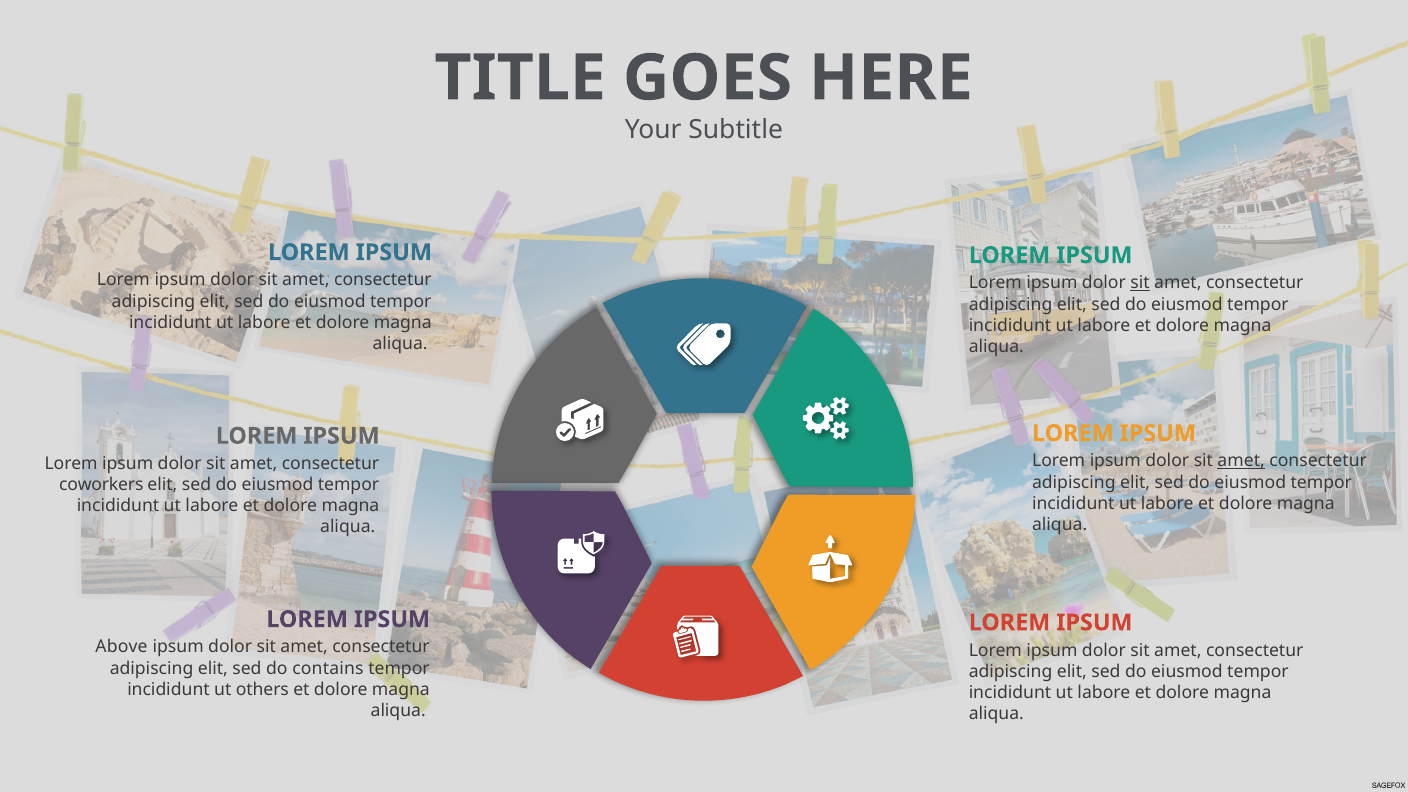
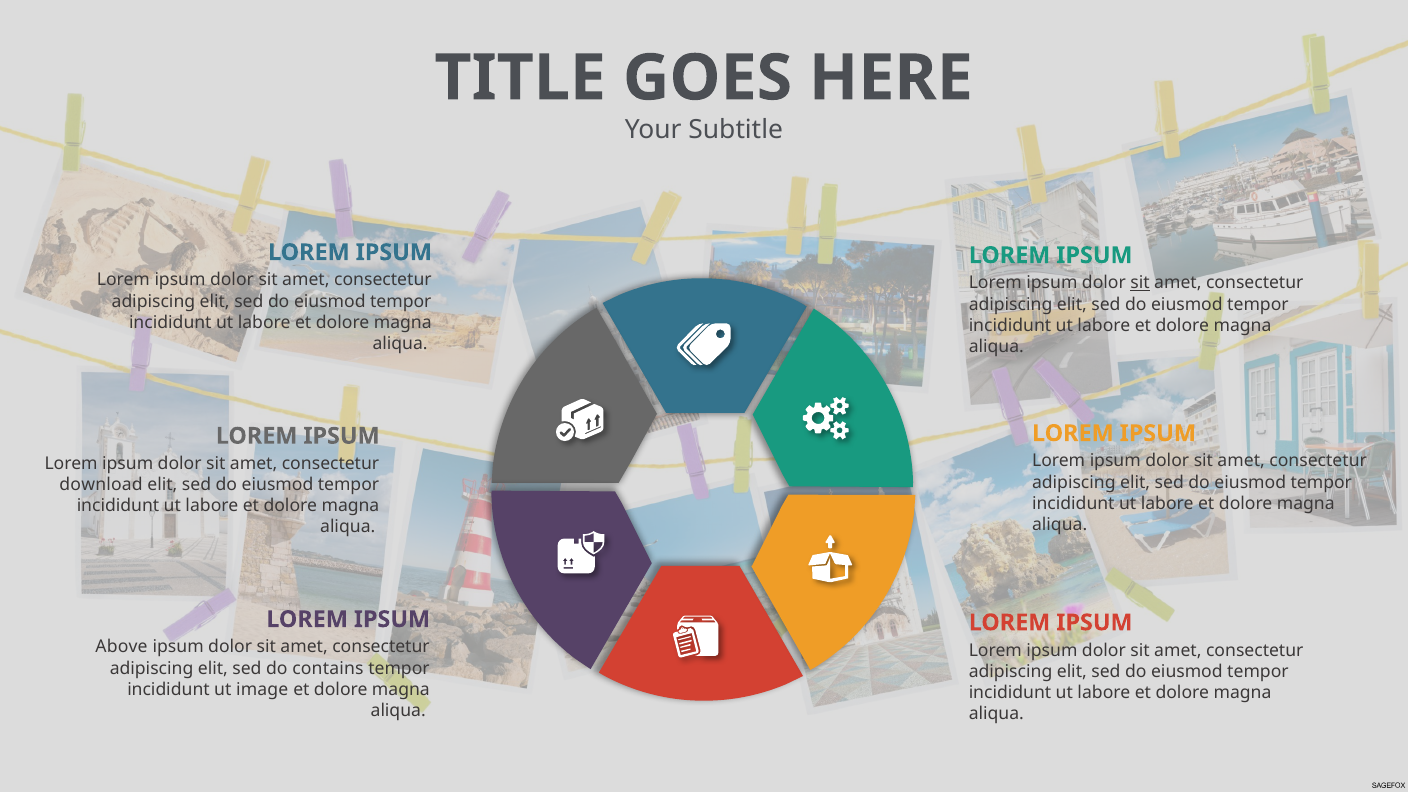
amet underline: present -> none (1241, 461)
coworkers: coworkers -> download (101, 485)
others: others -> image (262, 689)
